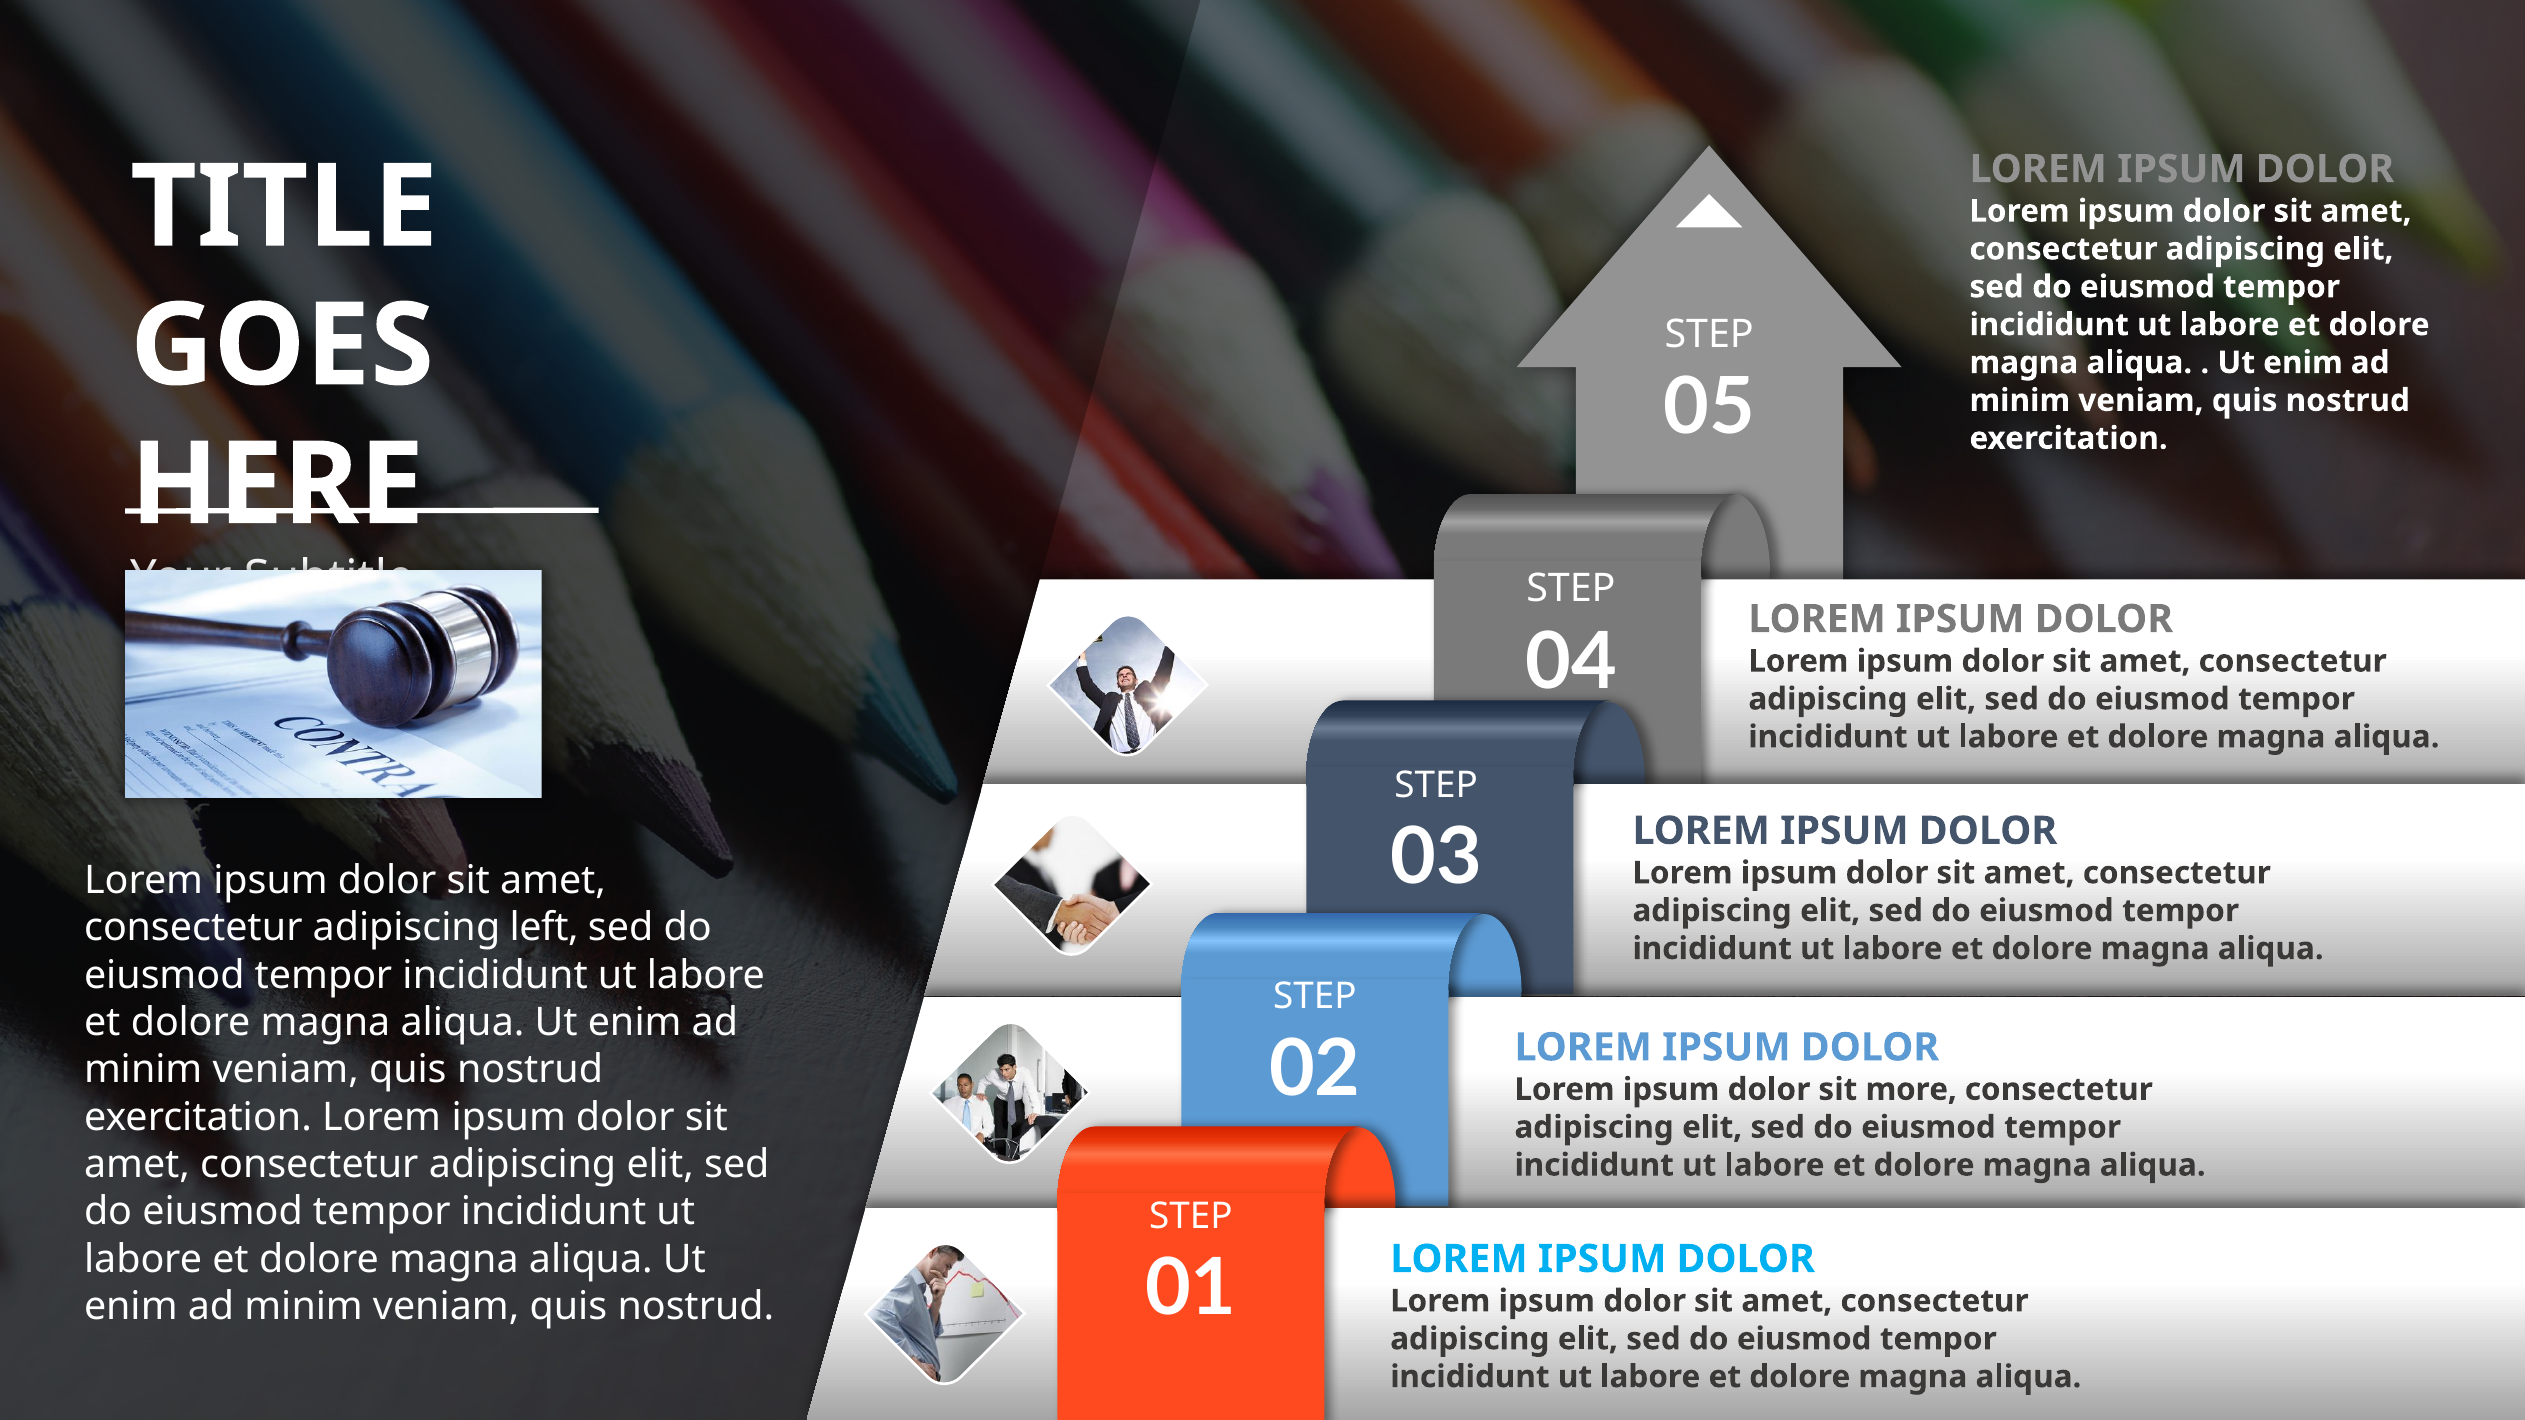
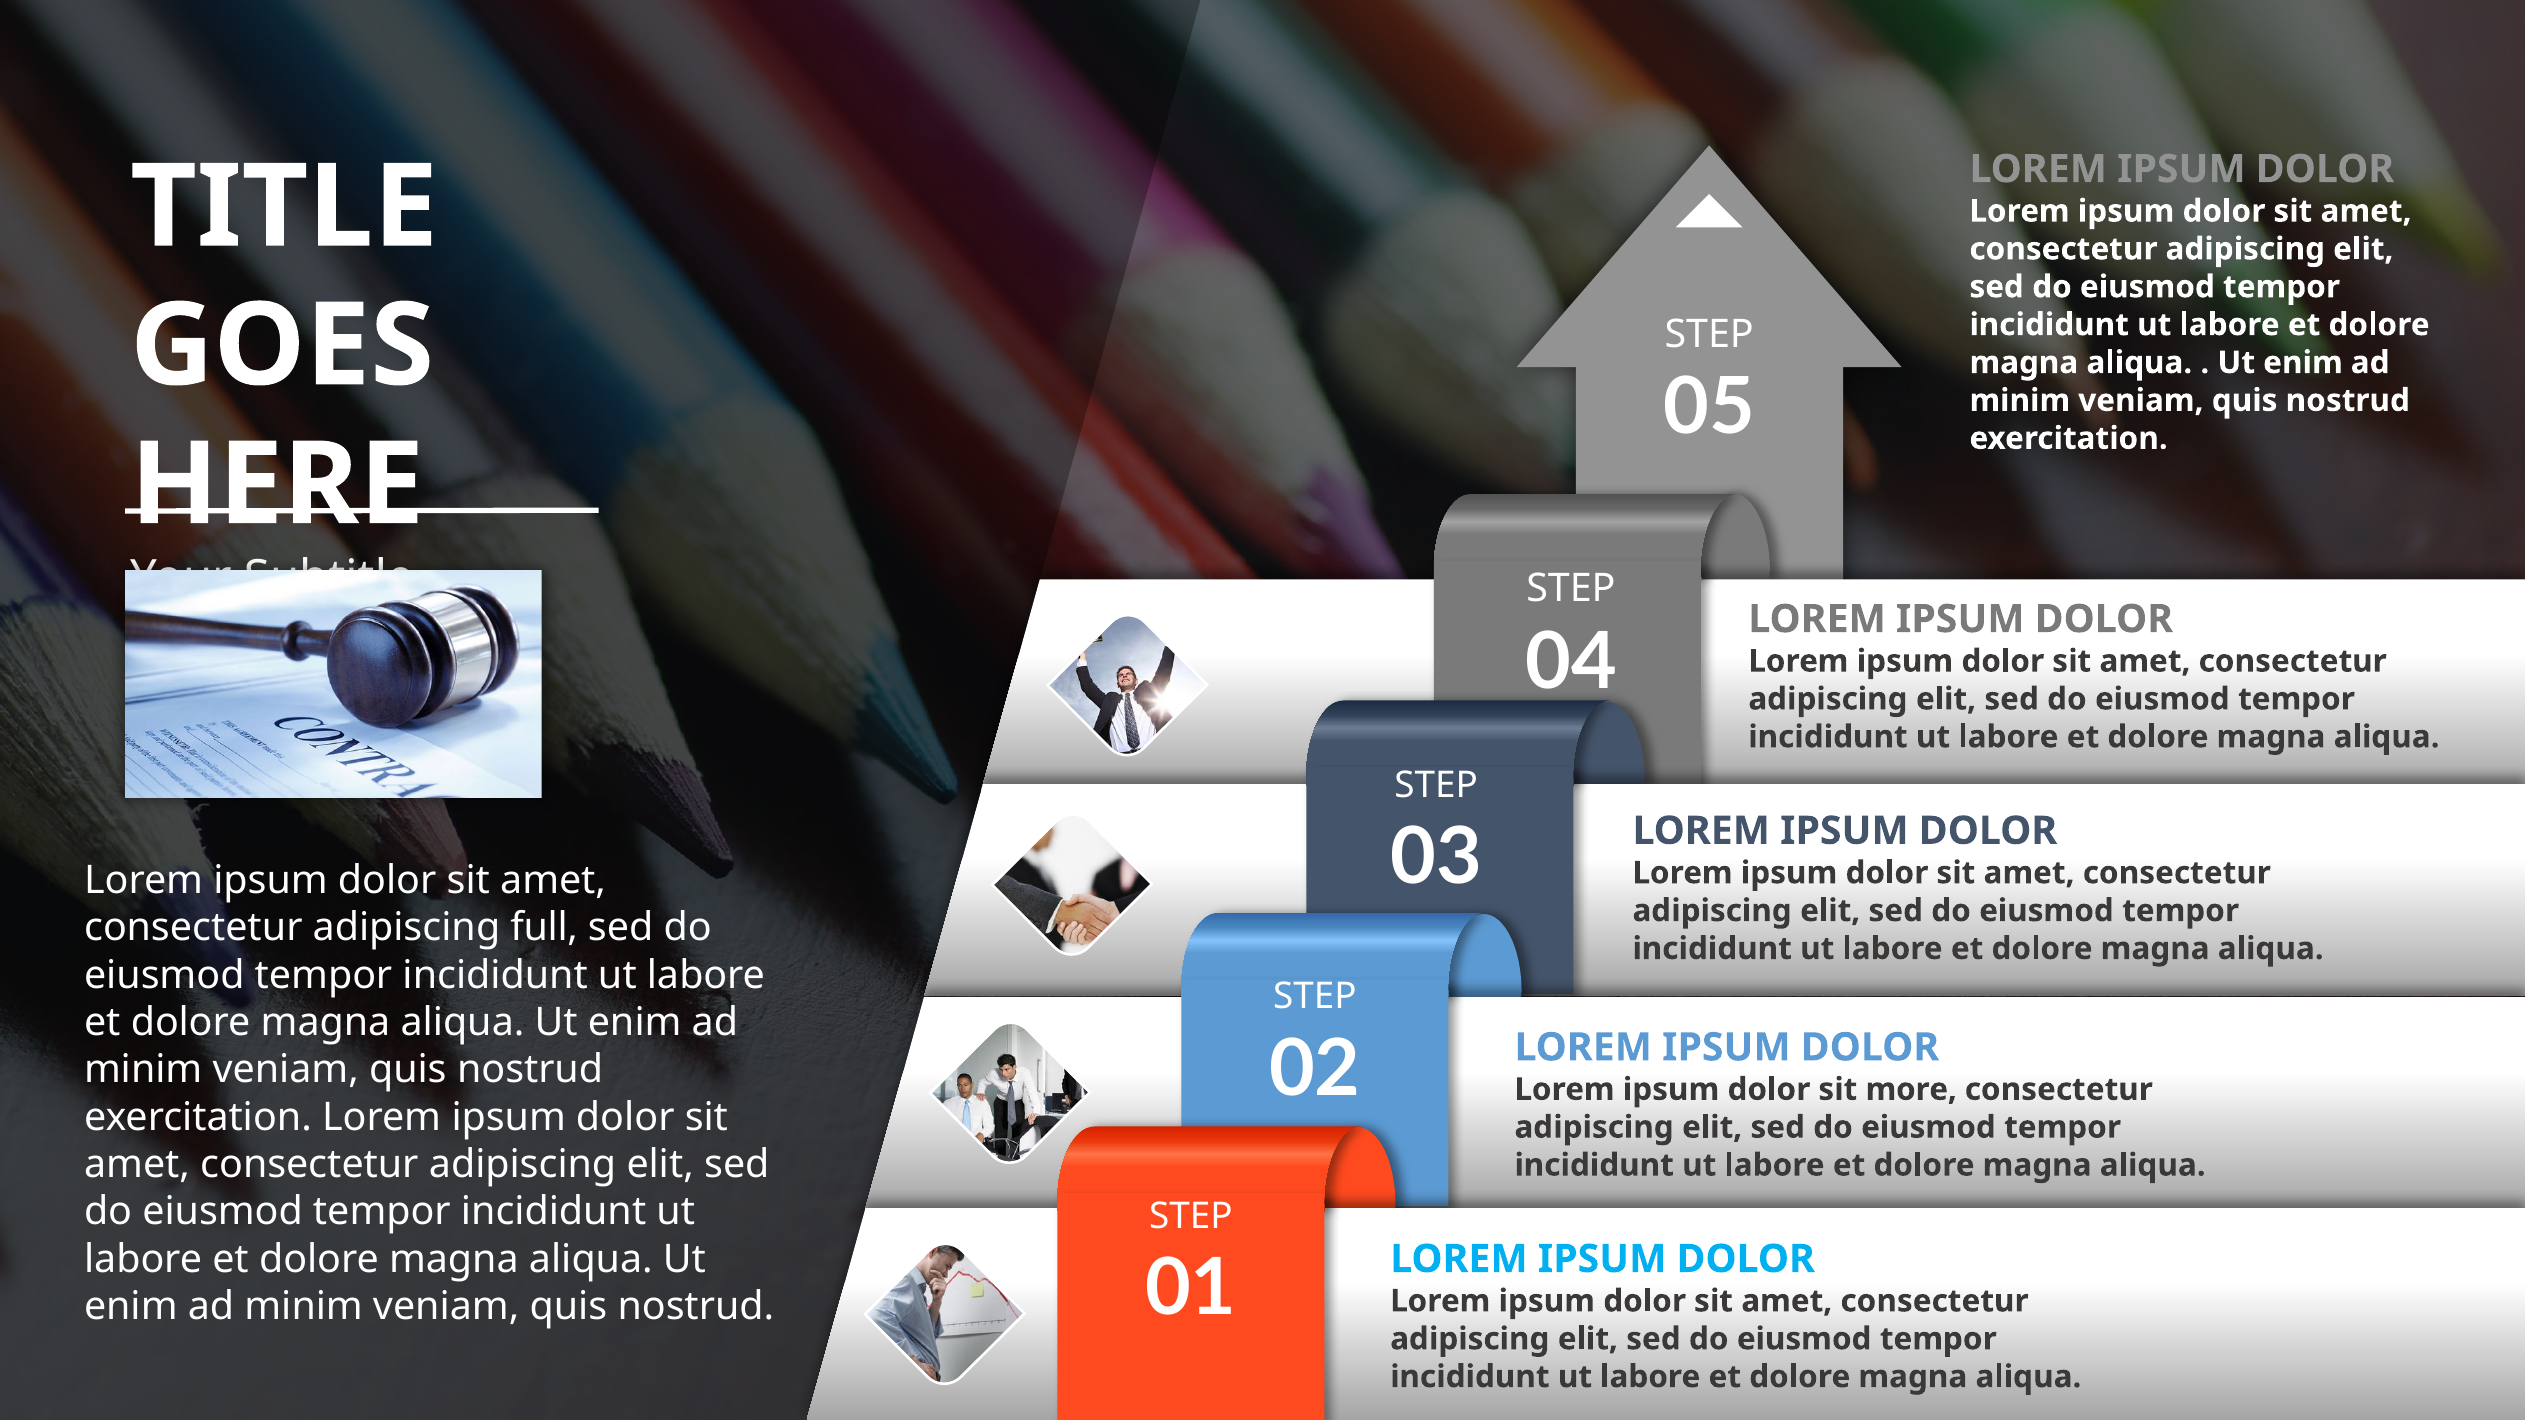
left: left -> full (544, 928)
